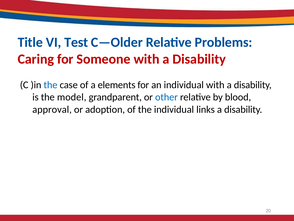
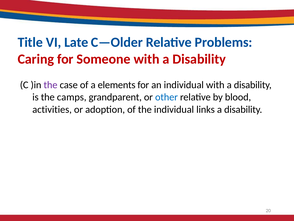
Test: Test -> Late (76, 42)
the colour: blue -> purple (51, 85)
model: model -> camps (72, 97)
approval: approval -> activities (52, 109)
